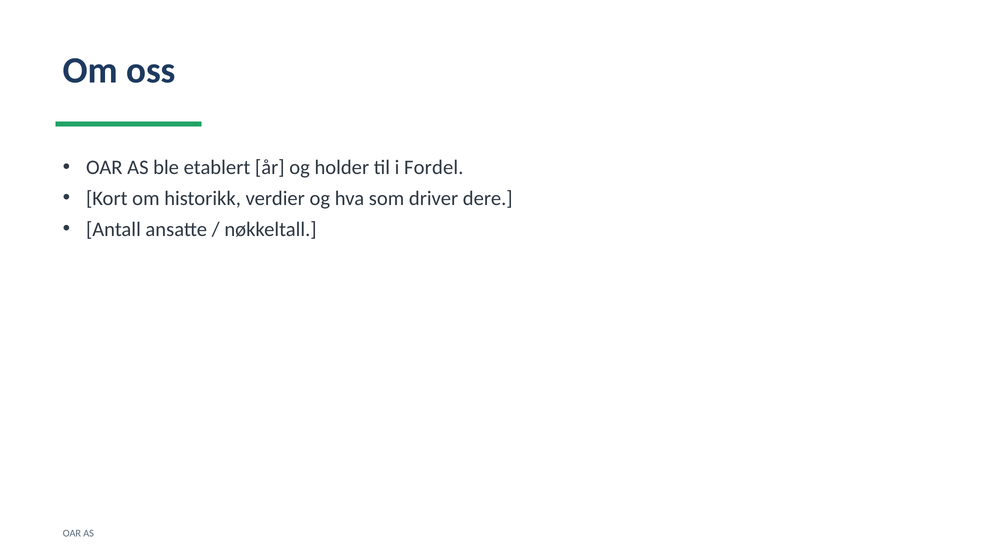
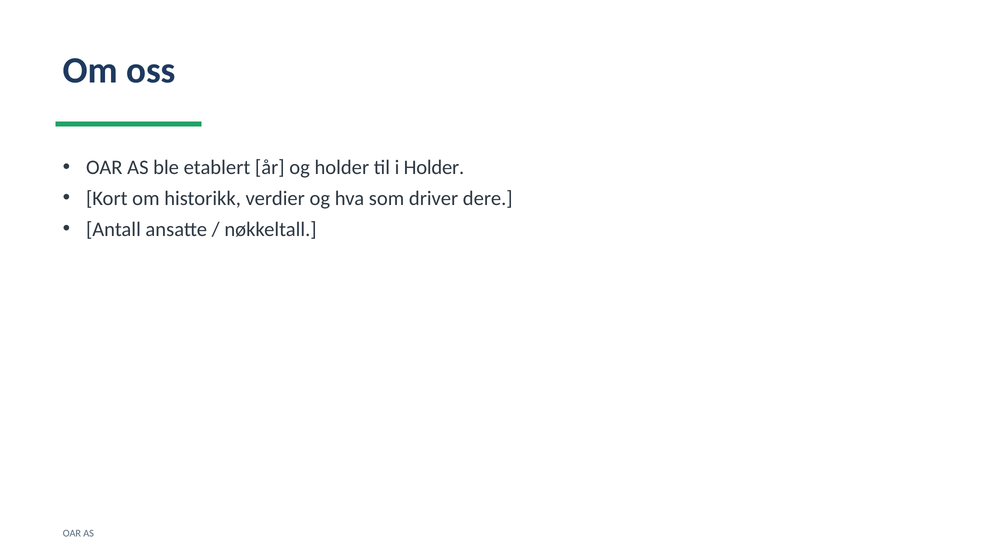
i Fordel: Fordel -> Holder (434, 167)
